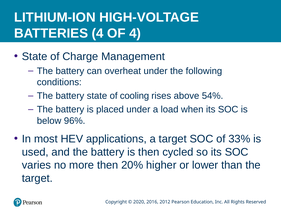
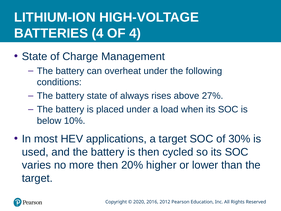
cooling: cooling -> always (134, 96)
54%: 54% -> 27% (213, 96)
96%: 96% -> 10% (75, 121)
33%: 33% -> 30% (239, 139)
